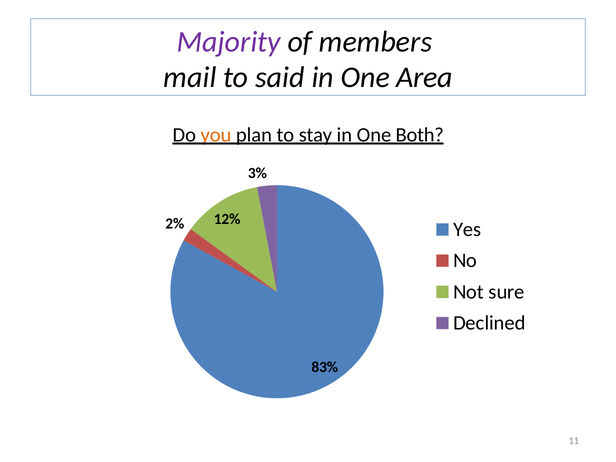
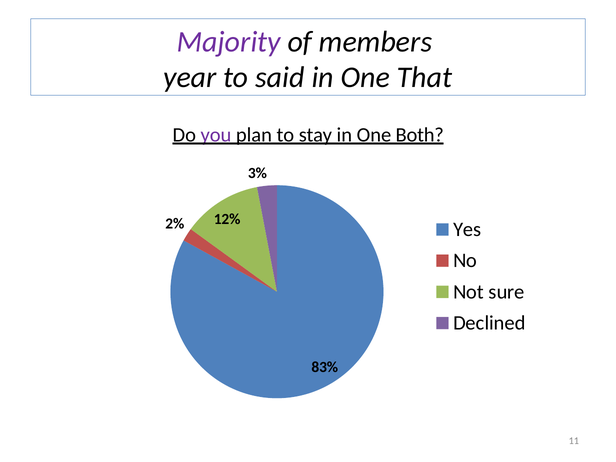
mail: mail -> year (190, 78)
Area: Area -> That (424, 78)
you colour: orange -> purple (216, 135)
